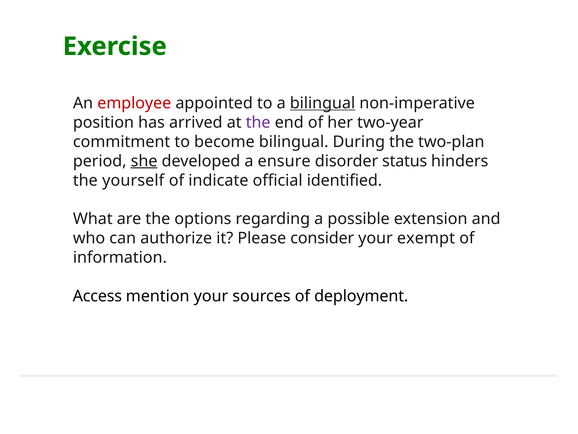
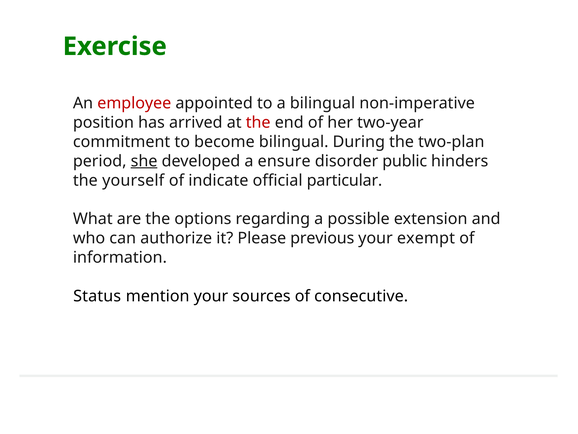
bilingual underline: present -> none (323, 103)
the colour: purple -> red (258, 122)
status: status -> public (405, 161)
identified: identified -> particular (344, 180)
consider: consider -> previous (322, 238)
Access: Access -> Status (97, 296)
deployment: deployment -> consecutive (361, 296)
